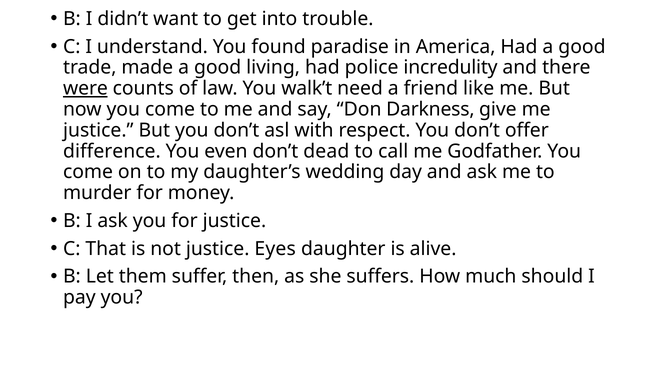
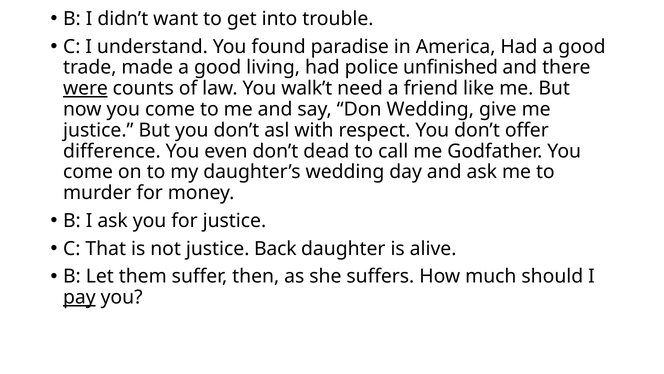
incredulity: incredulity -> unfinished (451, 67)
Don Darkness: Darkness -> Wedding (430, 109)
Eyes: Eyes -> Back (275, 248)
pay underline: none -> present (79, 297)
